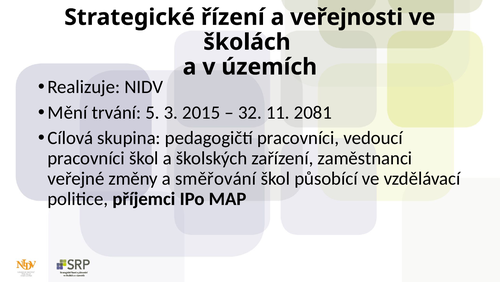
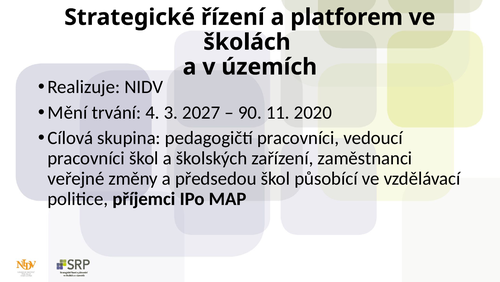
veřejnosti: veřejnosti -> platforem (347, 17)
5: 5 -> 4 (153, 112)
2015: 2015 -> 2027 (201, 112)
32: 32 -> 90 (250, 112)
2081: 2081 -> 2020 (313, 112)
směřování: směřování -> předsedou (216, 178)
